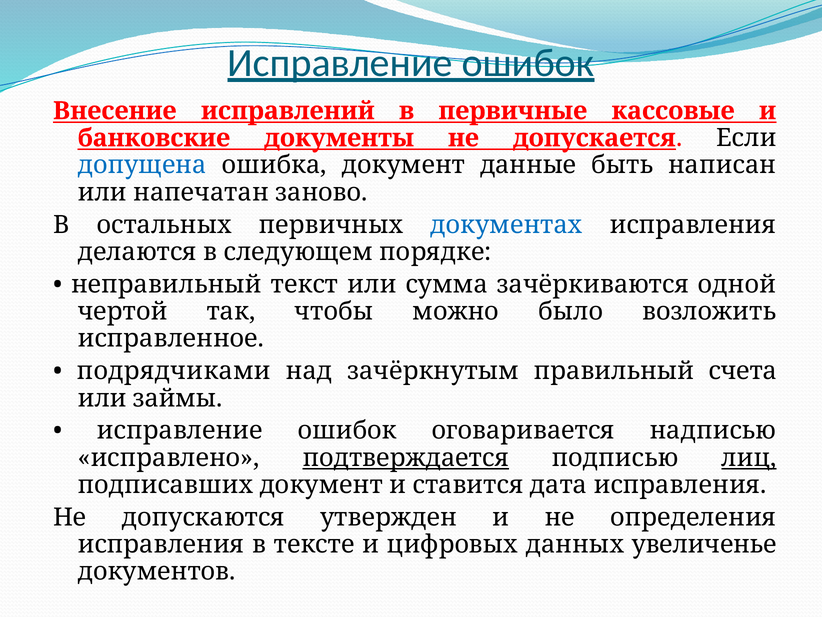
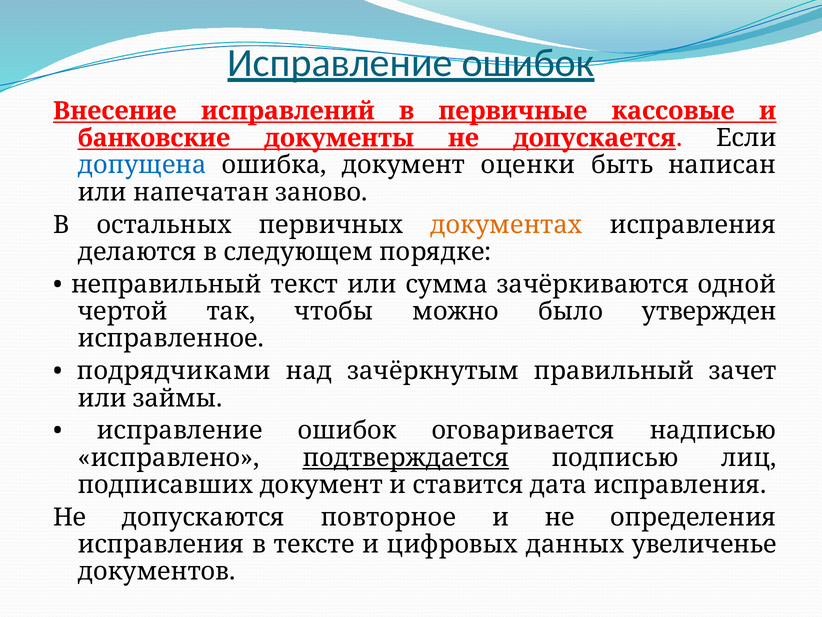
данные: данные -> оценки (528, 165)
документах colour: blue -> orange (506, 225)
возложить: возложить -> утвержден (709, 311)
счета: счета -> зачет (743, 371)
лиц underline: present -> none (749, 457)
утвержден: утвержден -> повторное (388, 517)
